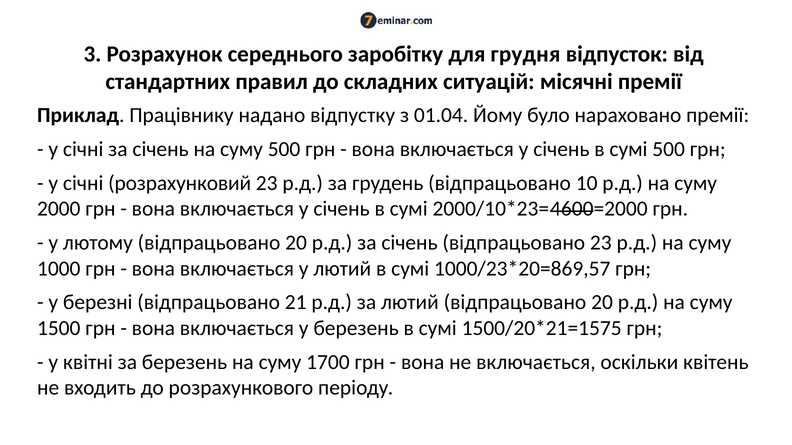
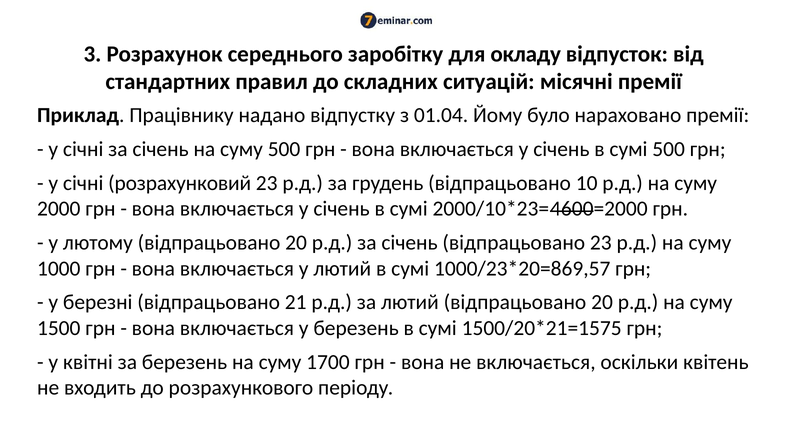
грудня: грудня -> окладу (526, 54)
